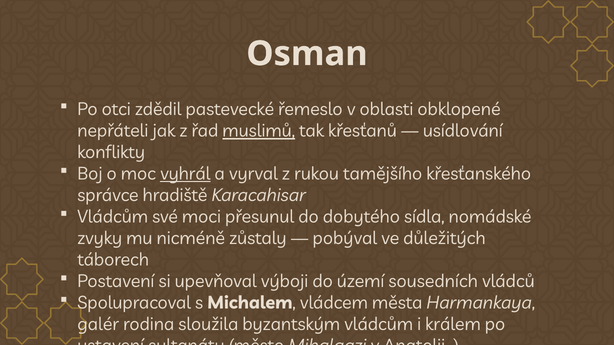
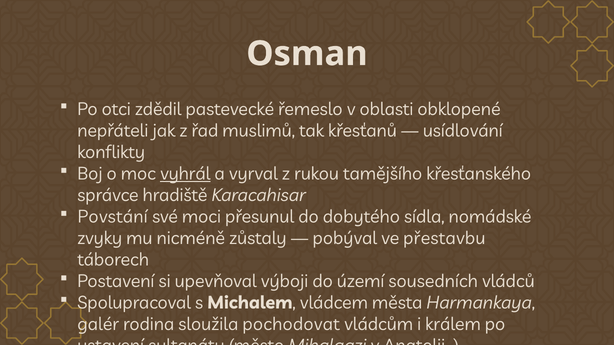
muslimů underline: present -> none (259, 131)
Vládcům: Vládcům -> Povstání (113, 217)
důležitých: důležitých -> přestavbu (444, 239)
byzantským: byzantským -> pochodovat (291, 325)
